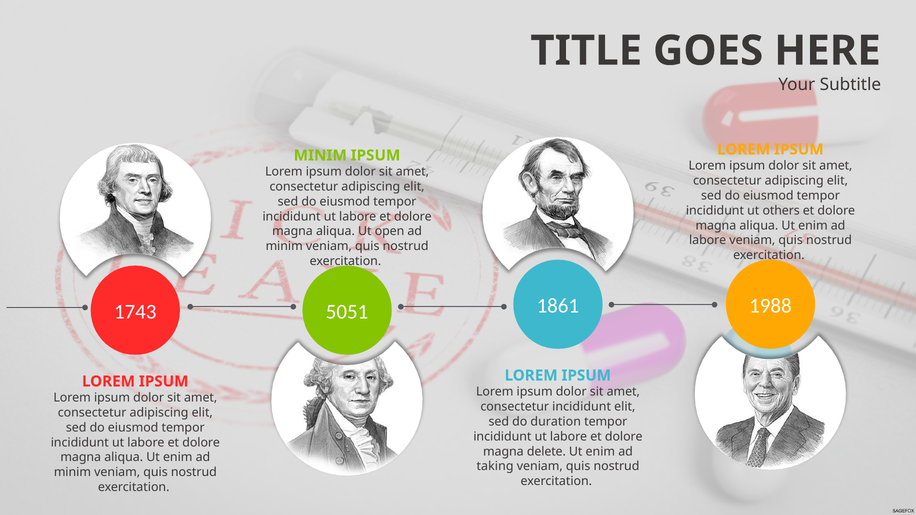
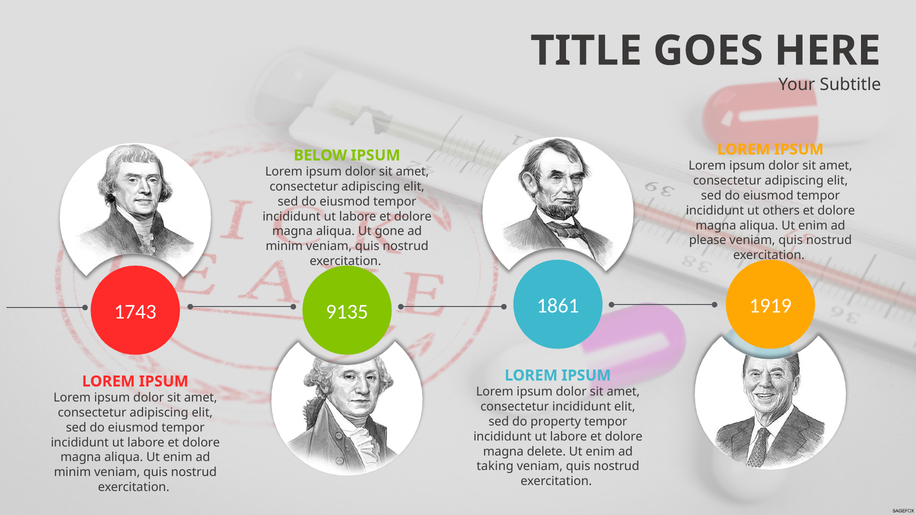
MINIM: MINIM -> BELOW (320, 155)
open: open -> gone (390, 231)
labore: labore -> please (708, 240)
1988: 1988 -> 1919 (770, 306)
5051: 5051 -> 9135 (347, 312)
duration: duration -> property (556, 422)
